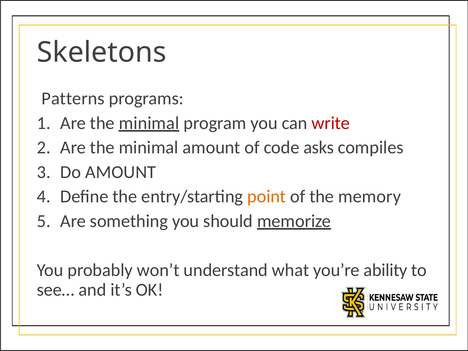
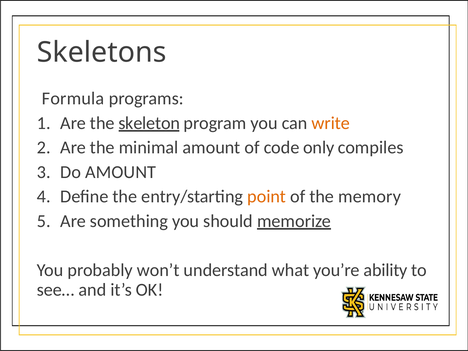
Patterns: Patterns -> Formula (73, 99)
minimal: minimal -> skeleton (149, 123)
write colour: red -> orange (331, 123)
asks: asks -> only (319, 148)
